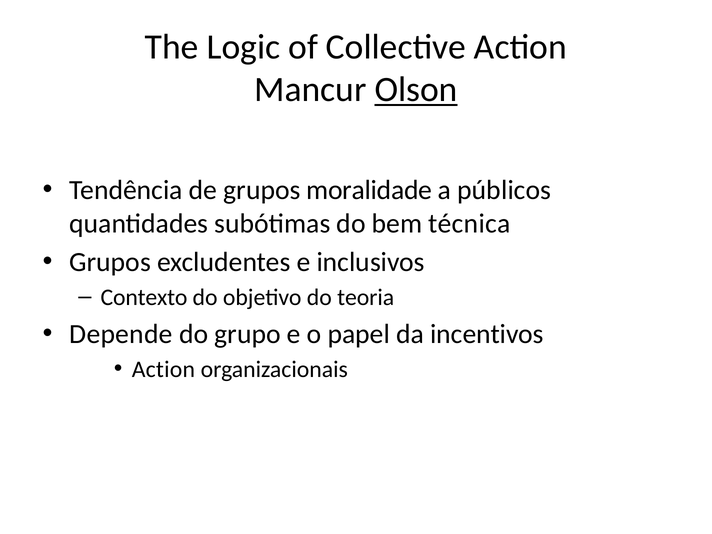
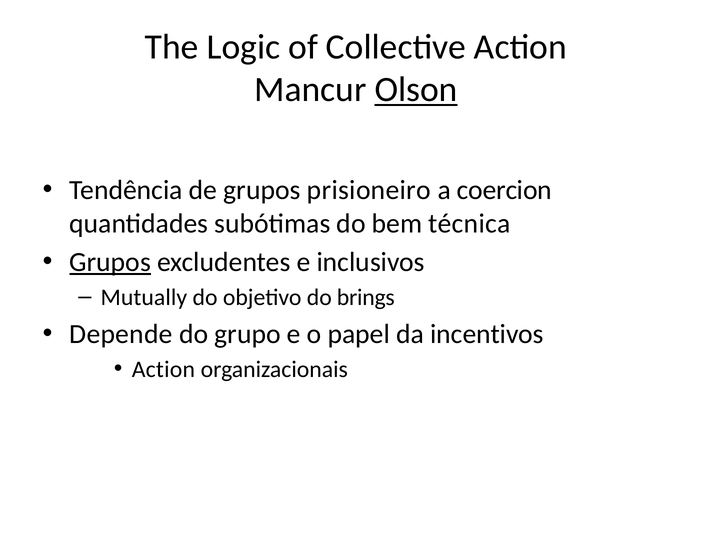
moralidade: moralidade -> prisioneiro (369, 190)
públicos: públicos -> coercion (504, 190)
Grupos underline: none -> present (110, 262)
Contexto: Contexto -> Mutually (144, 297)
teoria: teoria -> brings (366, 297)
